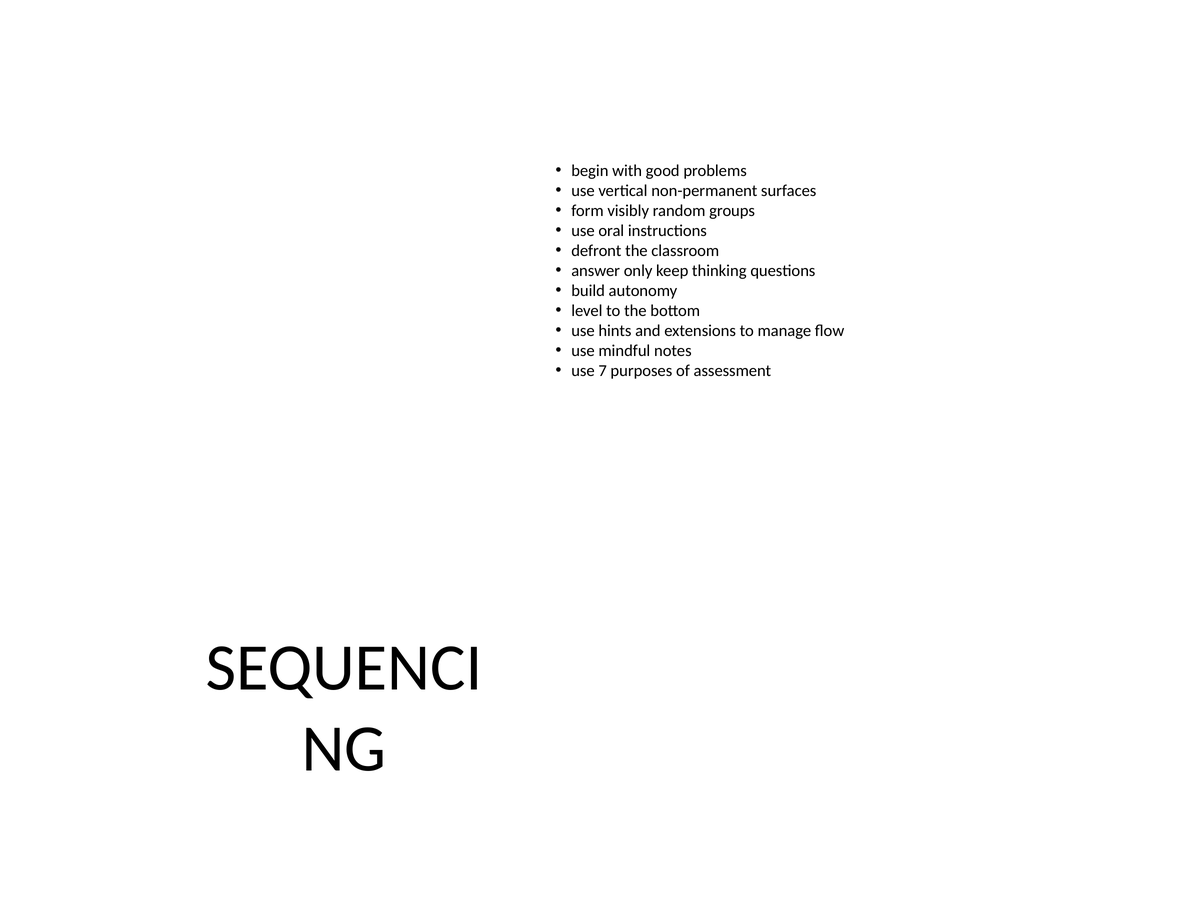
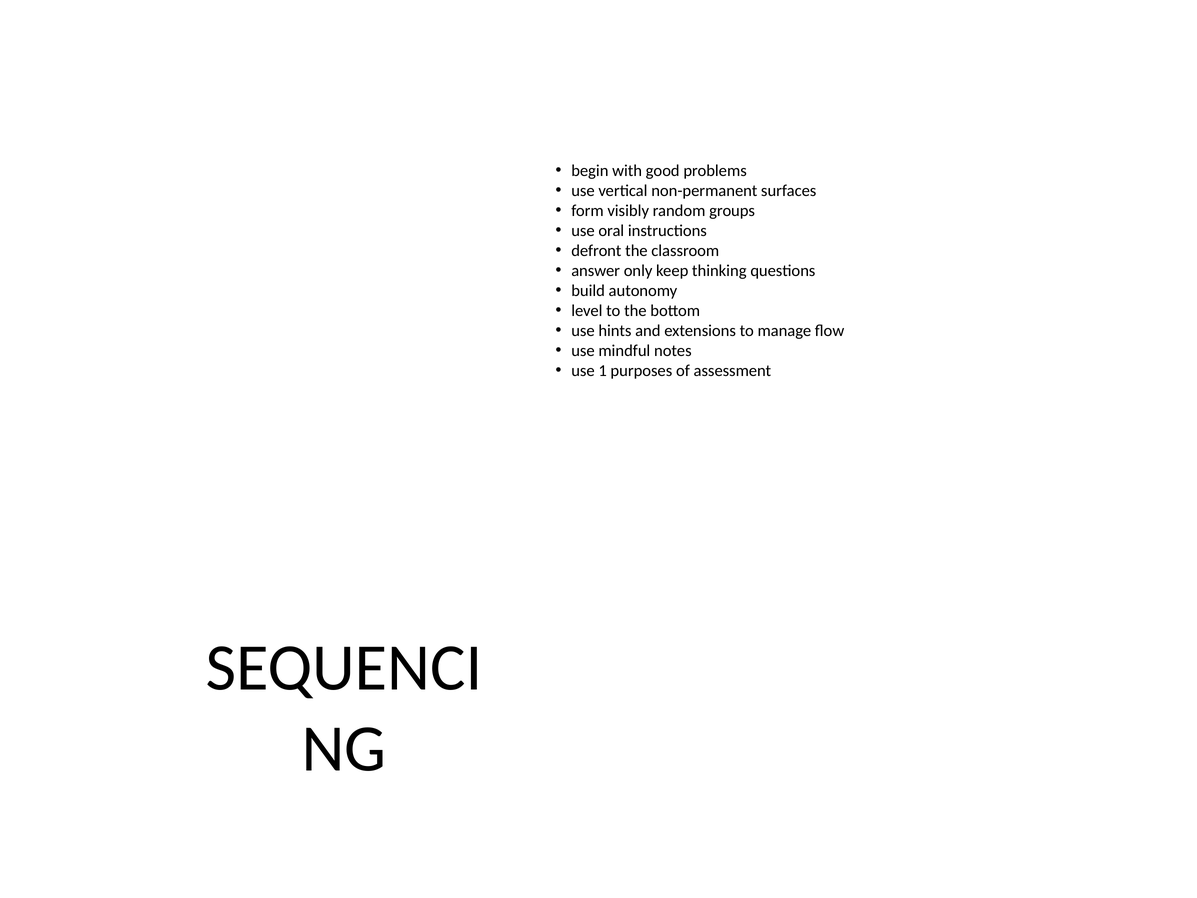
7: 7 -> 1 (603, 371)
